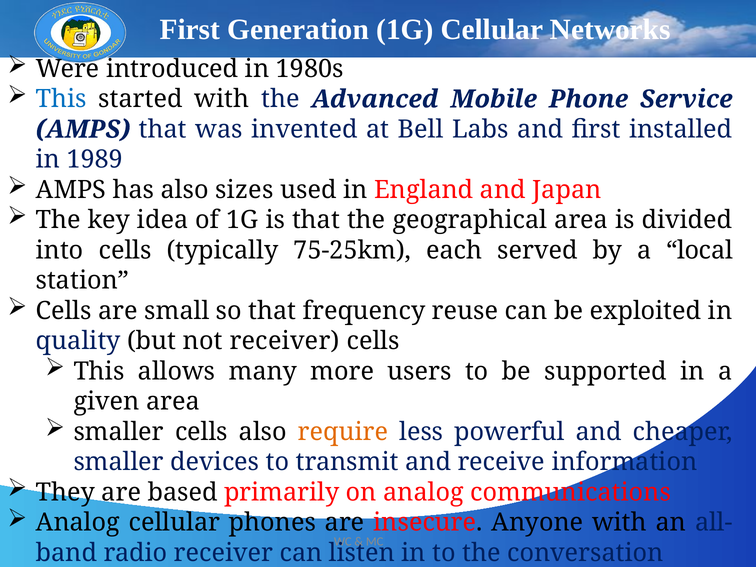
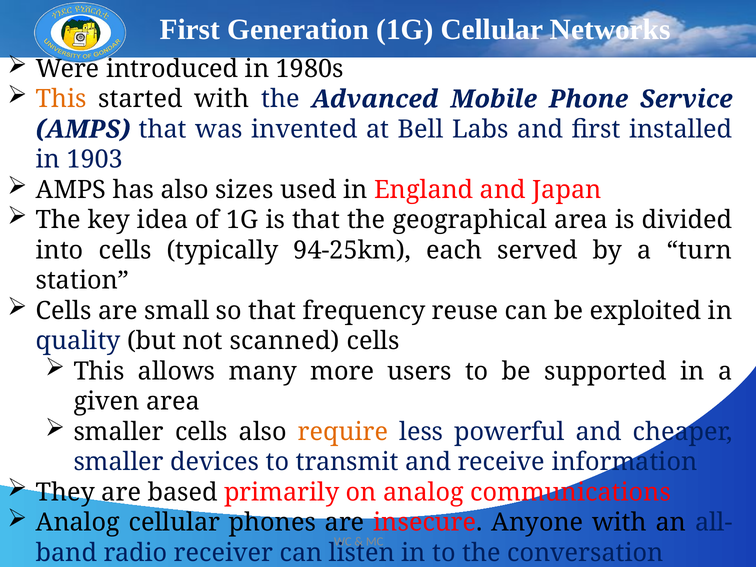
This colour: blue -> orange (61, 99)
1989: 1989 -> 1903 (95, 160)
75-25km: 75-25km -> 94-25km (352, 250)
local: local -> turn (699, 250)
not receiver: receiver -> scanned (285, 341)
